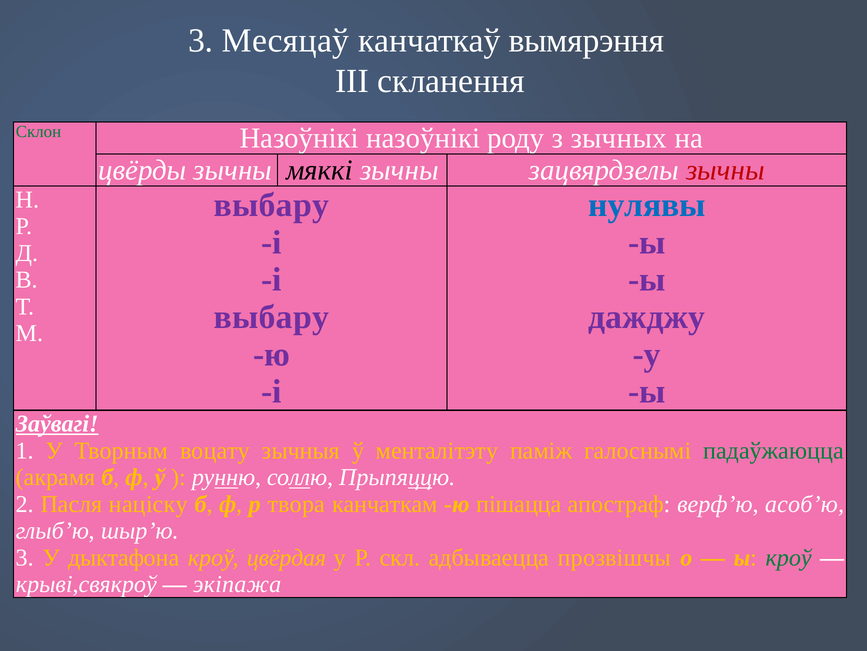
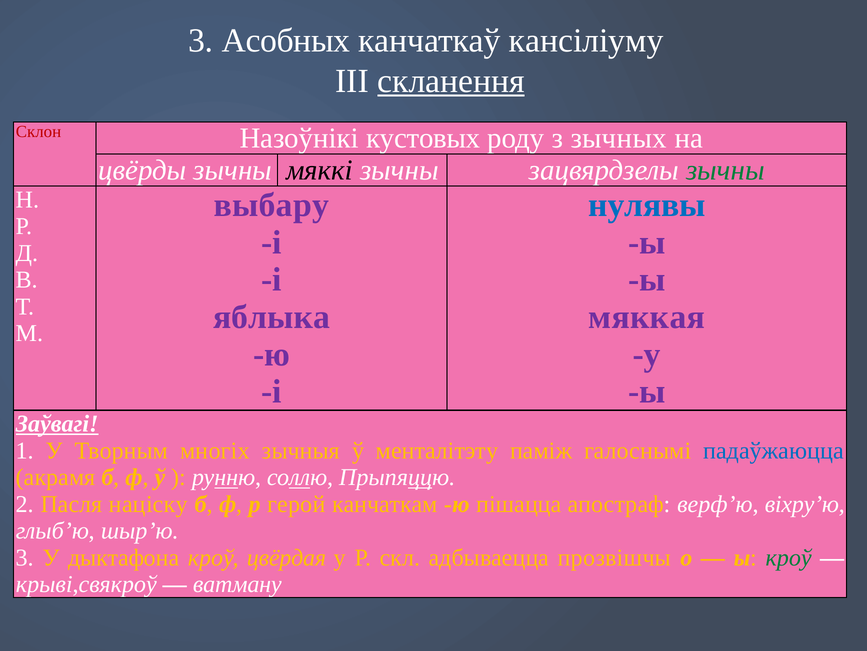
Месяцаў: Месяцаў -> Асобных (286, 40)
вымярэння: вымярэння -> кансіліуму (586, 40)
скланення underline: none -> present (451, 81)
Склон colour: green -> red (39, 131)
Назоўнікі назоўнікі: назоўнікі -> кустовых (423, 138)
зычны colour: red -> green (725, 170)
выбару: выбару -> яблыка (271, 317)
дажджу: дажджу -> мяккая (647, 317)
воцату: воцату -> многіх (215, 450)
падаўжаюцца colour: green -> blue (773, 450)
твора: твора -> герой (296, 504)
асоб’ю: асоб’ю -> віхру’ю (805, 504)
экіпажа: экіпажа -> ватману (237, 584)
